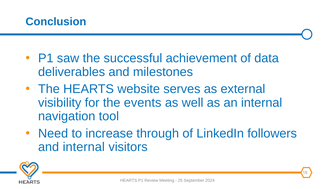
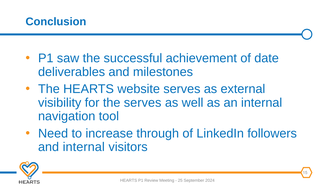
data: data -> date (267, 58)
the events: events -> serves (143, 102)
